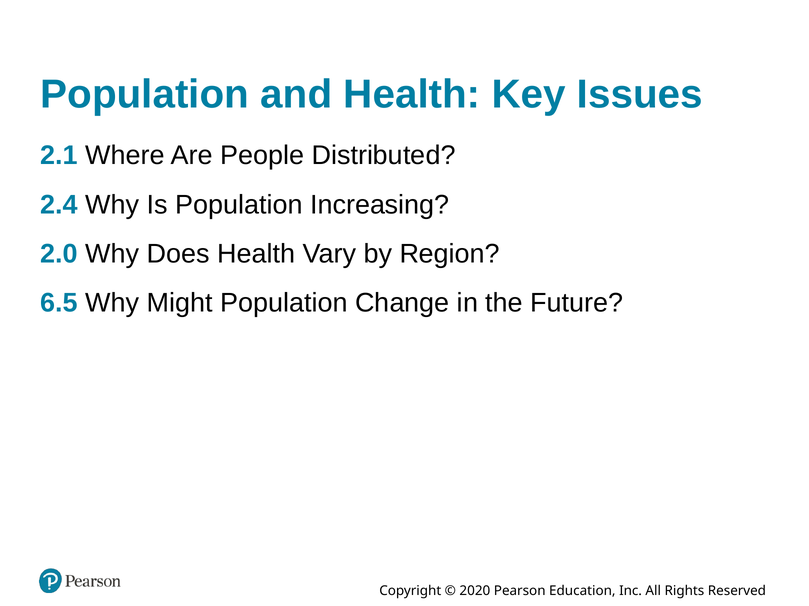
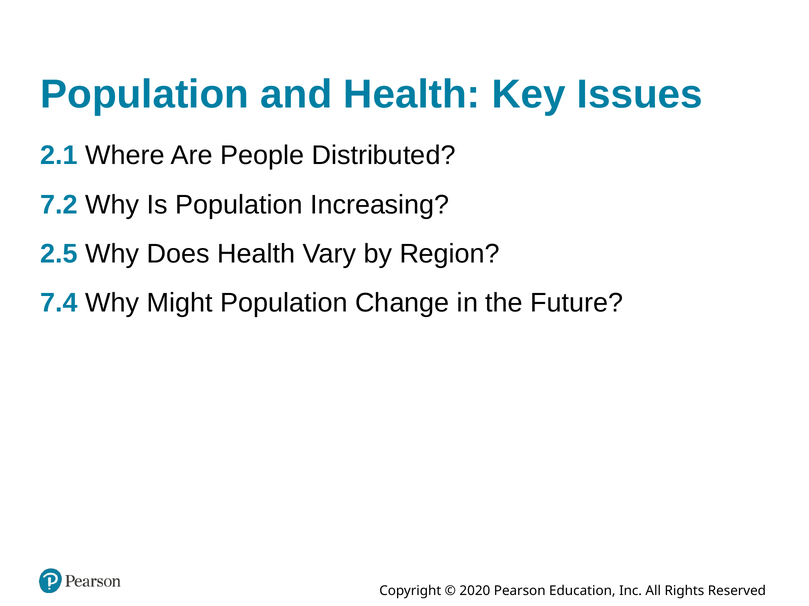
2.4: 2.4 -> 7.2 (59, 205)
2.0: 2.0 -> 2.5 (59, 254)
6.5: 6.5 -> 7.4 (59, 303)
